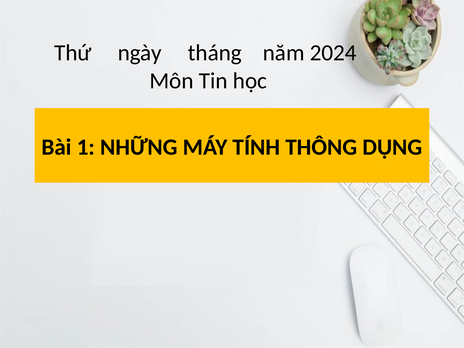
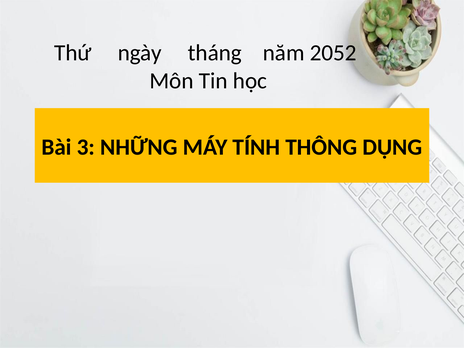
2024: 2024 -> 2052 (333, 53)
1: 1 -> 3 (86, 147)
